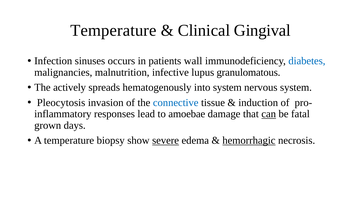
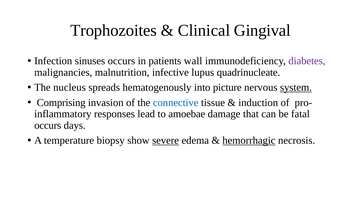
Temperature: Temperature -> Trophozoites (114, 30)
diabetes colour: blue -> purple (307, 61)
granulomatous: granulomatous -> quadrinucleate (248, 72)
actively: actively -> nucleus (70, 88)
into system: system -> picture (227, 88)
system underline: none -> present (296, 88)
Pleocytosis: Pleocytosis -> Comprising (61, 103)
can underline: present -> none (269, 114)
grown: grown -> occurs (48, 125)
